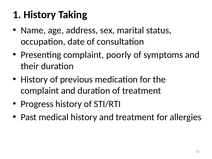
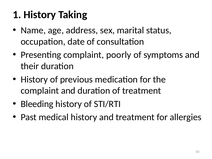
Progress: Progress -> Bleeding (37, 104)
